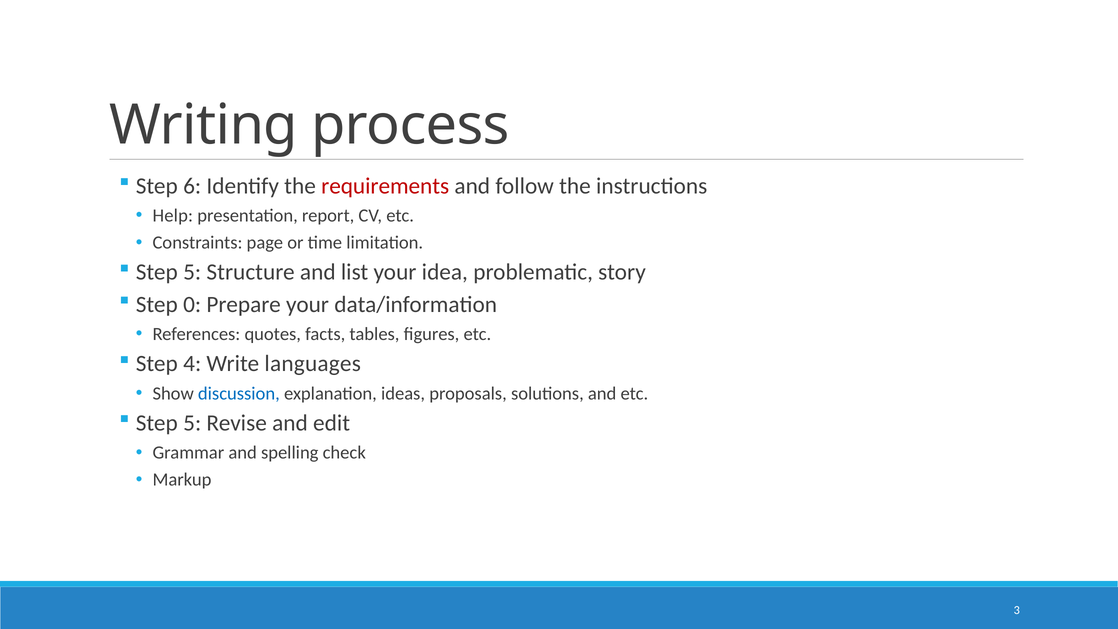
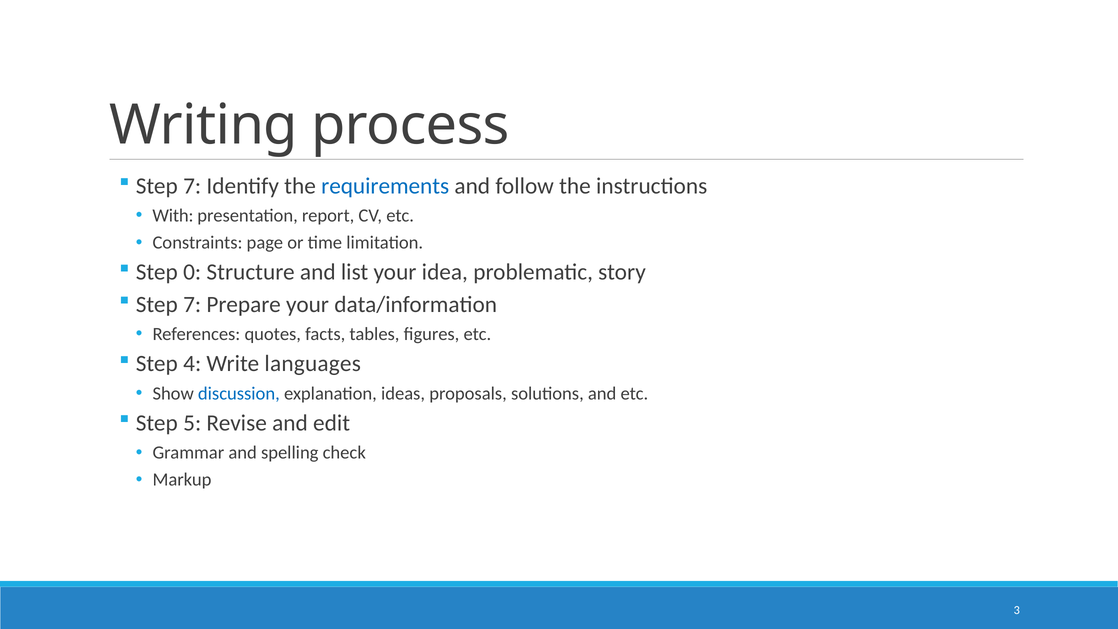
6: 6 -> 7 (192, 186)
requirements colour: red -> blue (385, 186)
Help: Help -> With (173, 216)
5: 5 -> 0 (192, 272)
0: 0 -> 7 (192, 304)
